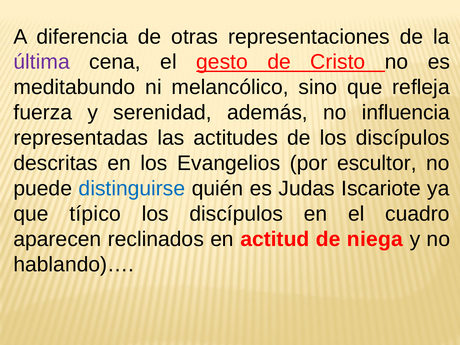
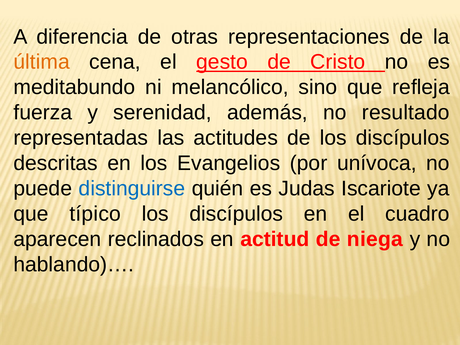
última colour: purple -> orange (42, 62)
influencia: influencia -> resultado (406, 113)
escultor: escultor -> unívoca (377, 163)
